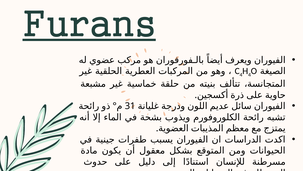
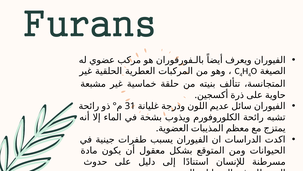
Furans underline: present -> none (89, 24)
